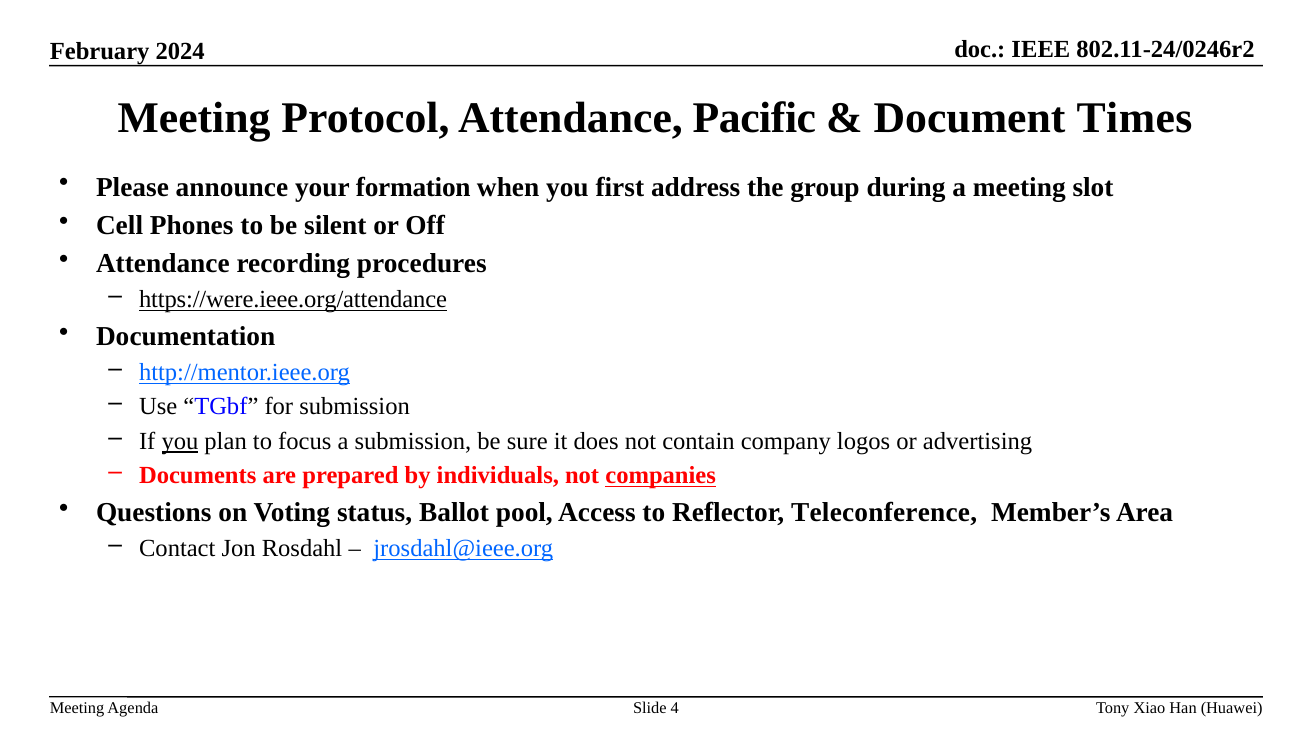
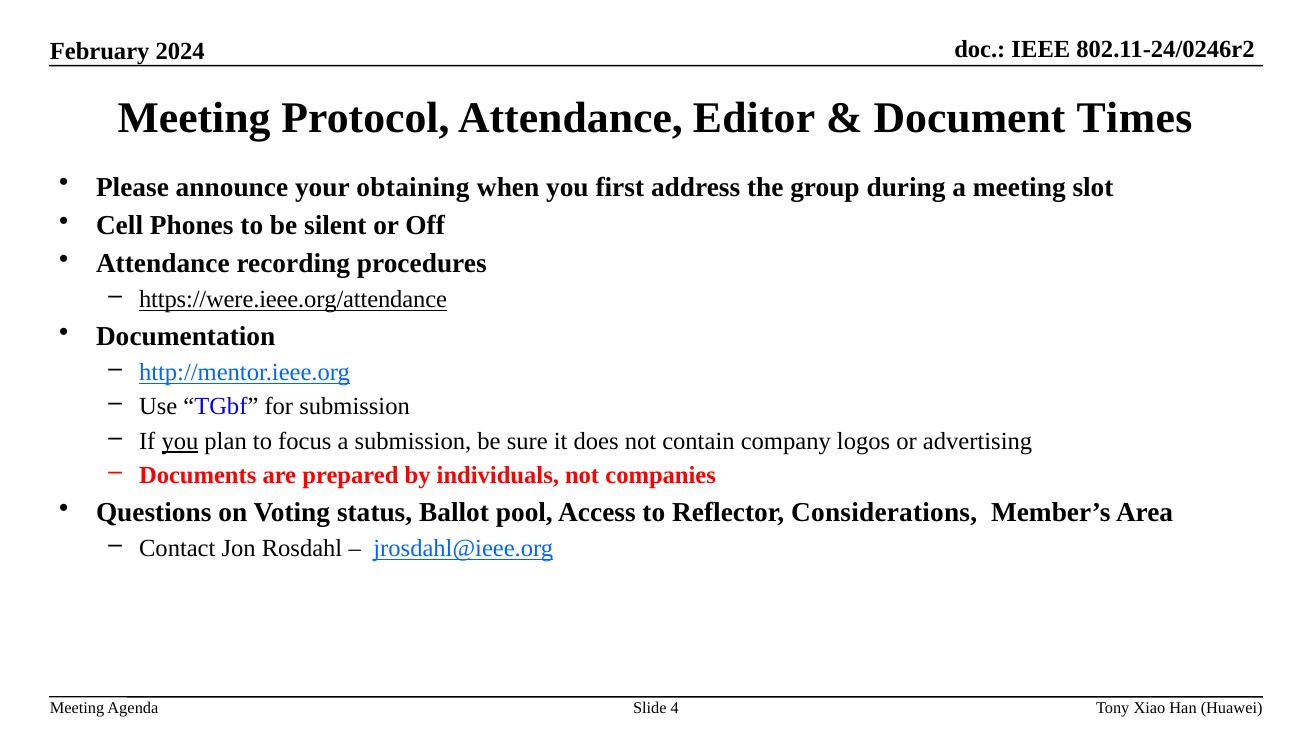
Pacific: Pacific -> Editor (754, 118)
formation: formation -> obtaining (413, 187)
companies underline: present -> none (661, 476)
Teleconference: Teleconference -> Considerations (884, 513)
